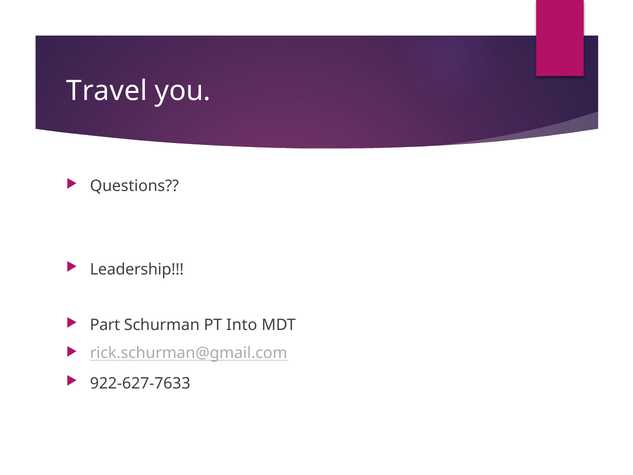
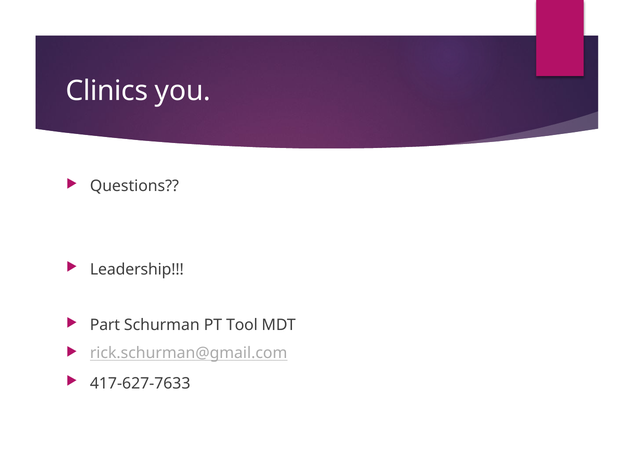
Travel: Travel -> Clinics (107, 91)
Into: Into -> Tool (242, 325)
922-627-7633: 922-627-7633 -> 417-627-7633 (140, 383)
